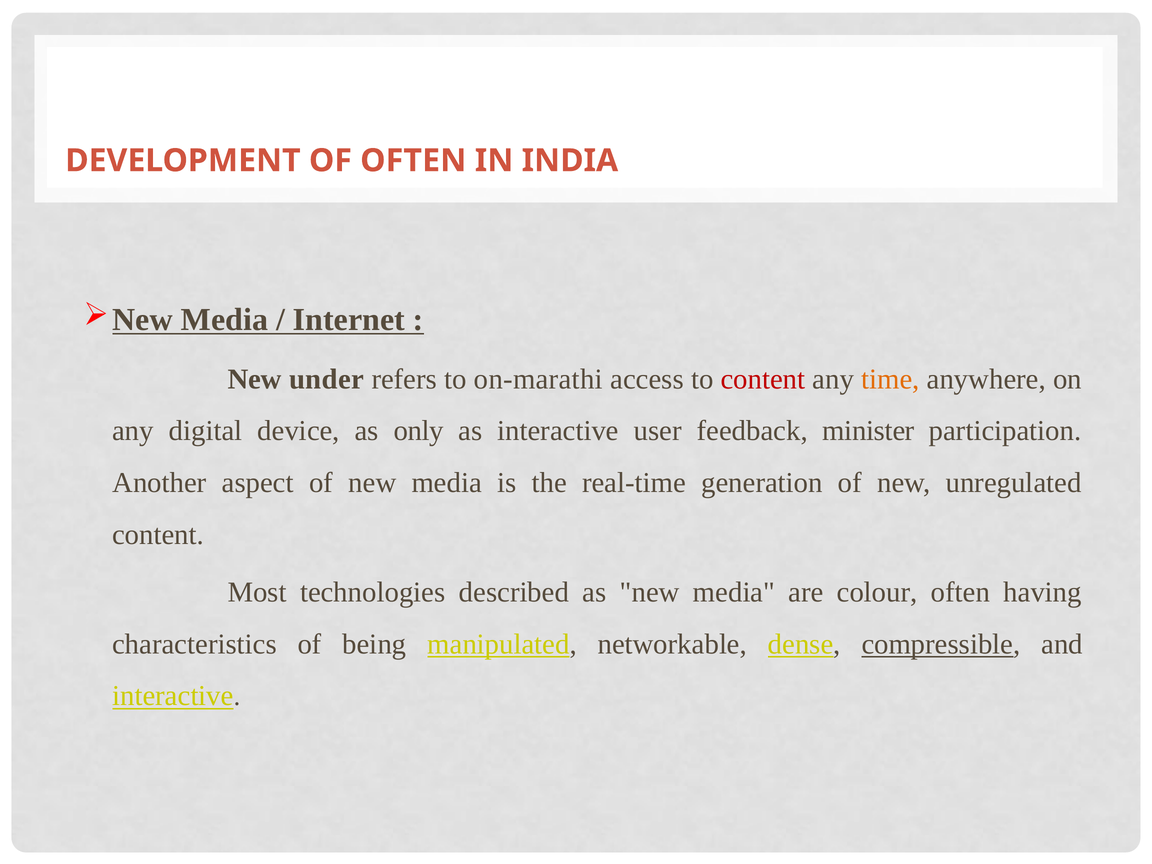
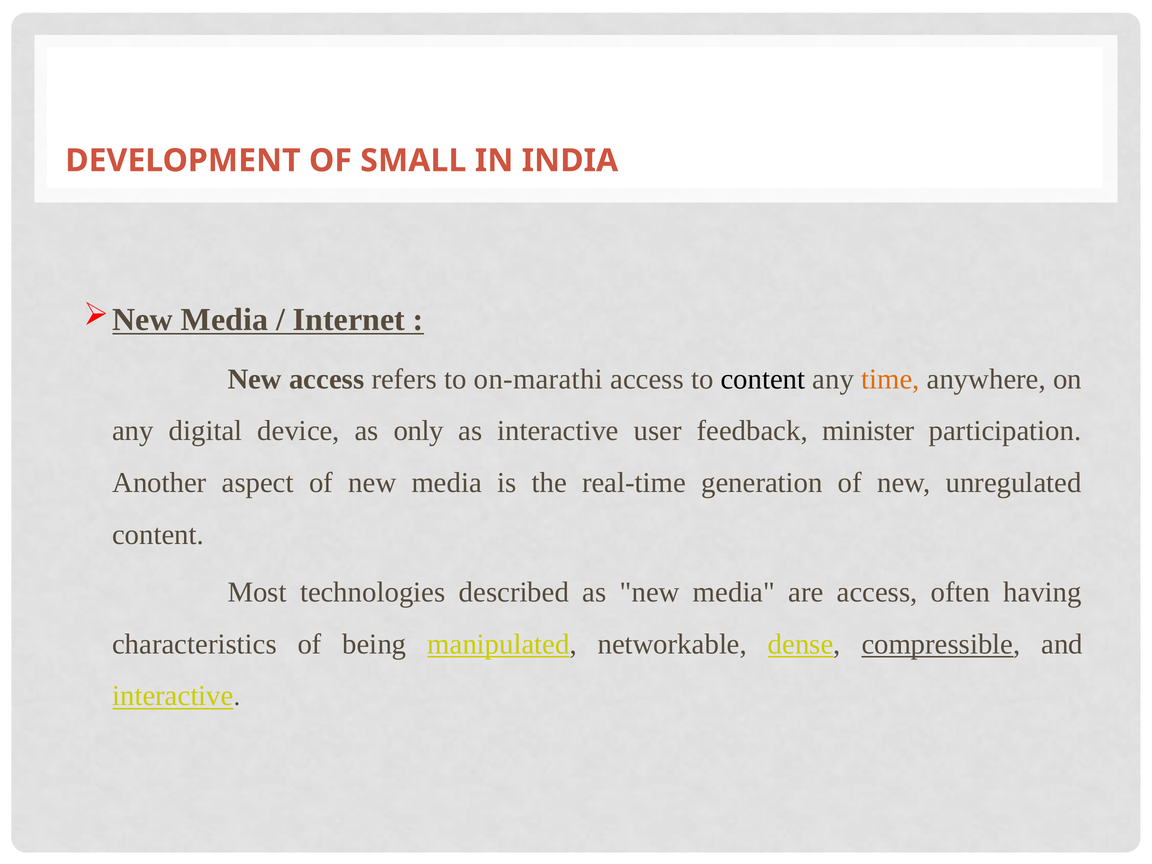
OF OFTEN: OFTEN -> SMALL (413, 161)
New under: under -> access (327, 379)
content colour: red -> black (763, 379)
are colour: colour -> access (877, 592)
